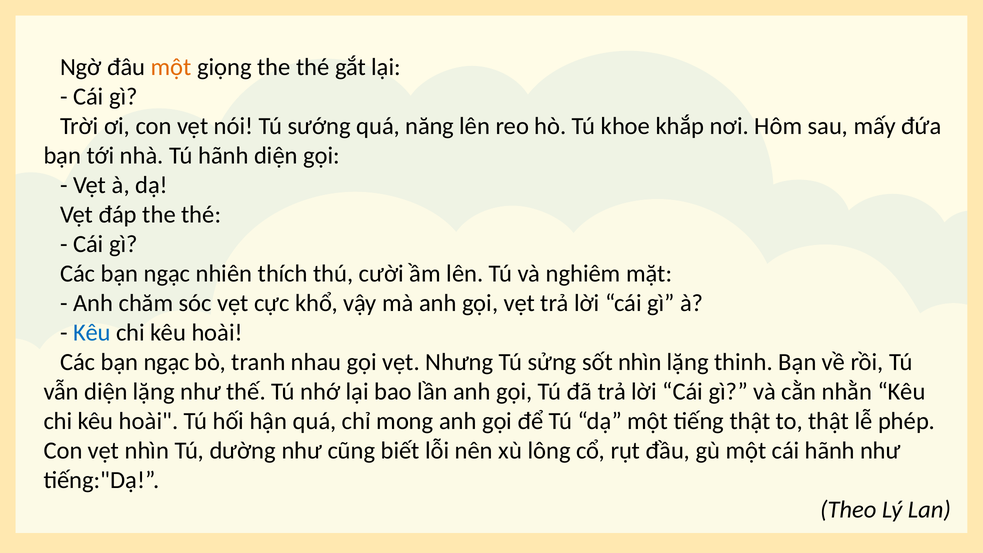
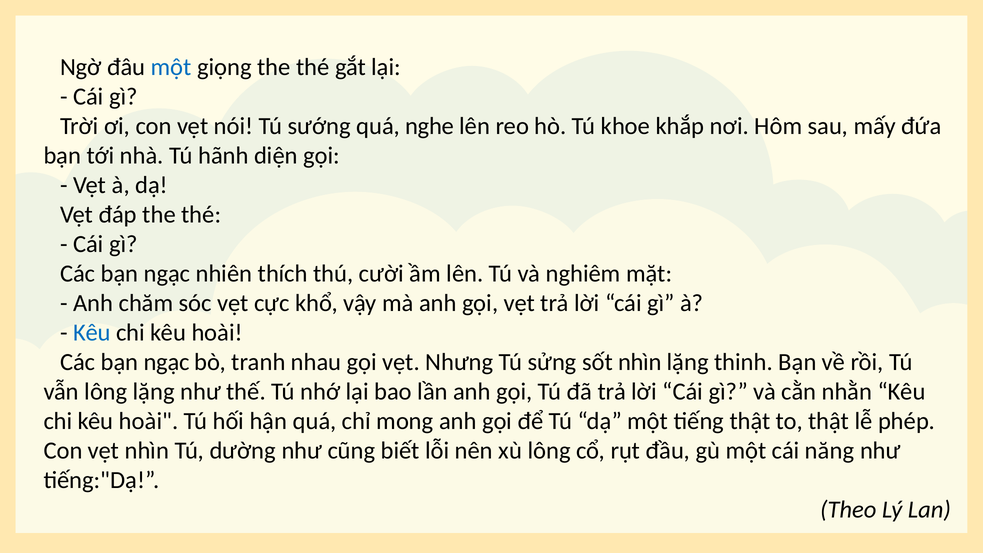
một colour: orange -> blue (171, 67)
năng: năng -> nghe (430, 126)
vẫn diện: diện -> lông (106, 391)
cái hãnh: hãnh -> năng (830, 450)
